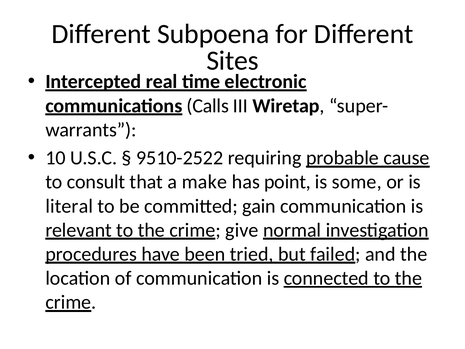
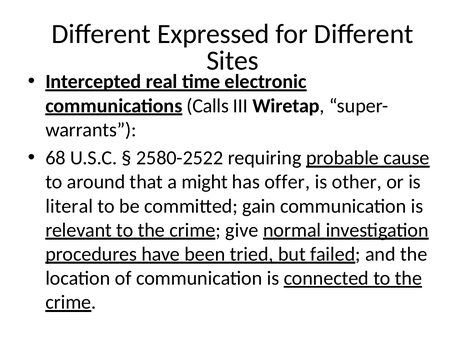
Subpoena: Subpoena -> Expressed (213, 34)
10: 10 -> 68 (55, 158)
9510-2522: 9510-2522 -> 2580-2522 (180, 158)
consult: consult -> around (96, 182)
make: make -> might (205, 182)
point: point -> offer (287, 182)
some: some -> other (357, 182)
